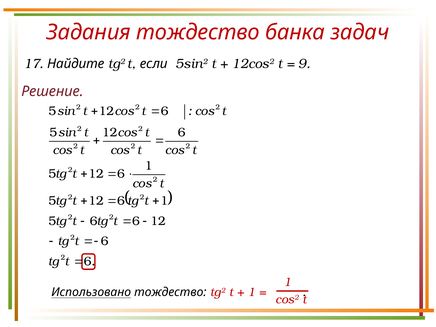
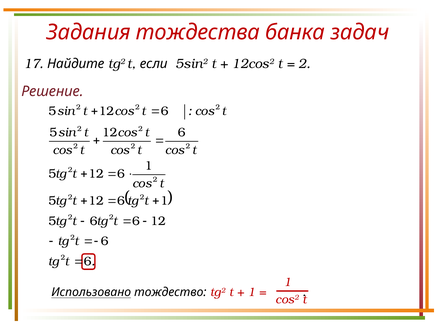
Задания тождество: тождество -> тождества (198, 32)
9: 9 -> 2 (304, 64)
